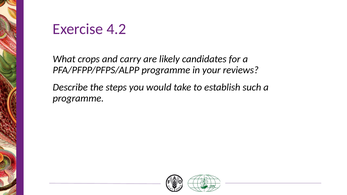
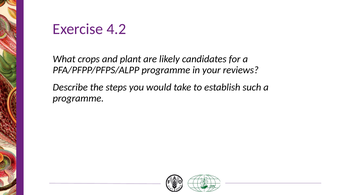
carry: carry -> plant (131, 59)
